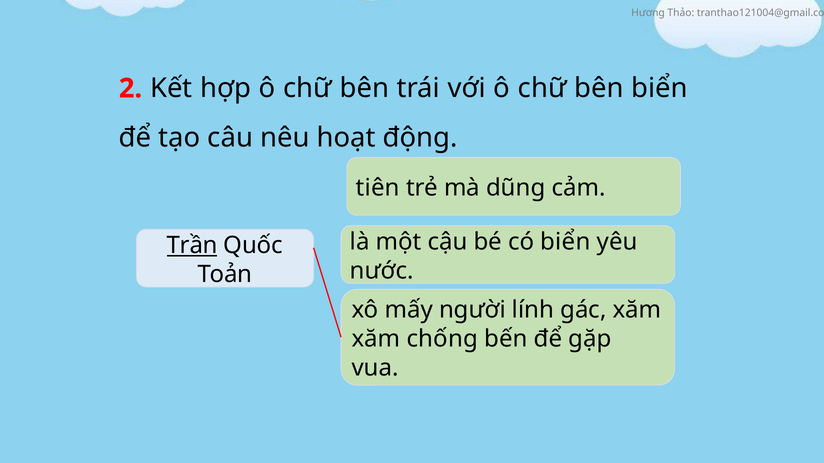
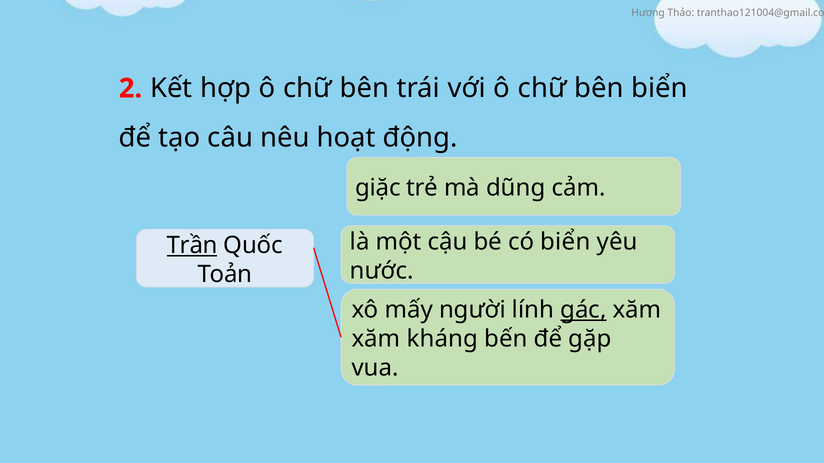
tiên: tiên -> giặc (378, 188)
gác underline: none -> present (583, 310)
chống: chống -> kháng (442, 339)
